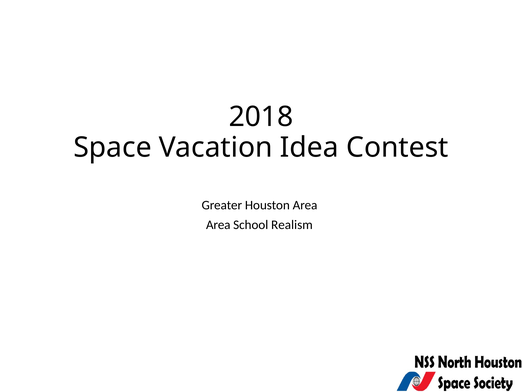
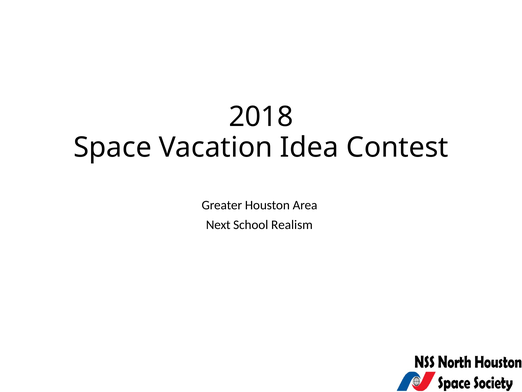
Area: Area -> Next (218, 224)
